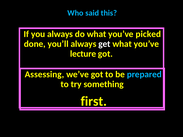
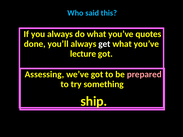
picked: picked -> quotes (148, 34)
prepared colour: light blue -> pink (144, 74)
first: first -> ship (94, 101)
